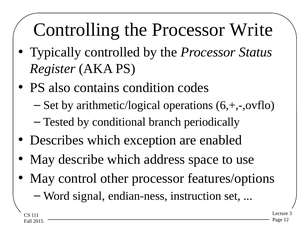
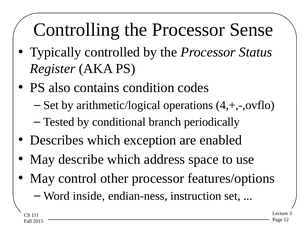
Write: Write -> Sense (251, 30)
6,+,-,ovflo: 6,+,-,ovflo -> 4,+,-,ovflo (245, 105)
signal: signal -> inside (89, 196)
